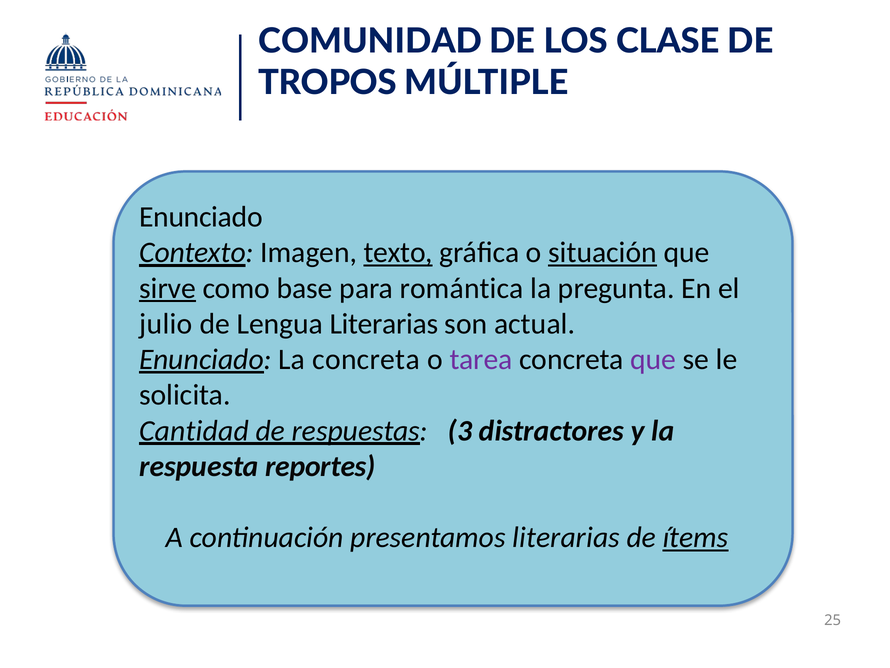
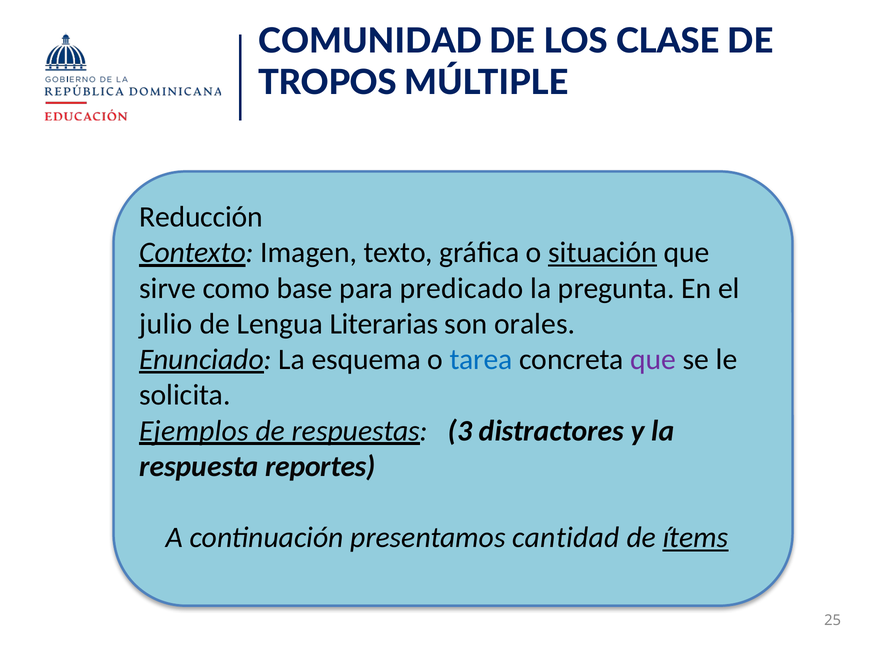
Enunciado: Enunciado -> Reducción (201, 217)
texto underline: present -> none (398, 252)
sirve underline: present -> none (168, 288)
romántica: romántica -> predicado (462, 288)
actual: actual -> orales (535, 324)
La concreta: concreta -> esquema (366, 359)
tarea colour: purple -> blue (481, 359)
Cantidad: Cantidad -> Ejemplos (194, 430)
presentamos literarias: literarias -> cantidad (566, 537)
